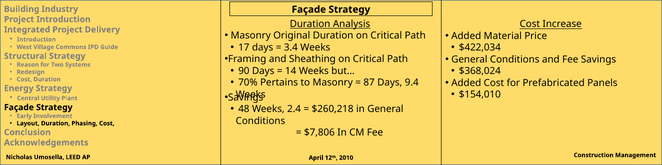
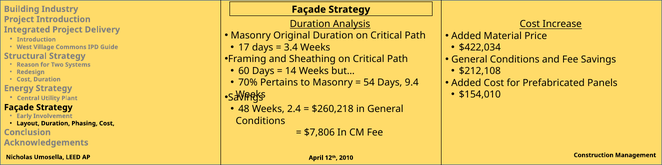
90: 90 -> 60 (244, 71)
$368,024: $368,024 -> $212,108 (480, 71)
87: 87 -> 54 (369, 83)
